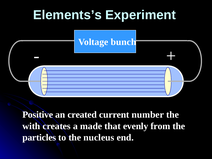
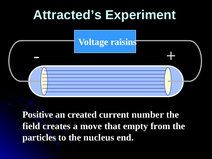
Elements’s: Elements’s -> Attracted’s (67, 15)
bunch: bunch -> raisins (124, 42)
with: with -> field (31, 126)
made: made -> move (91, 126)
evenly: evenly -> empty (136, 126)
